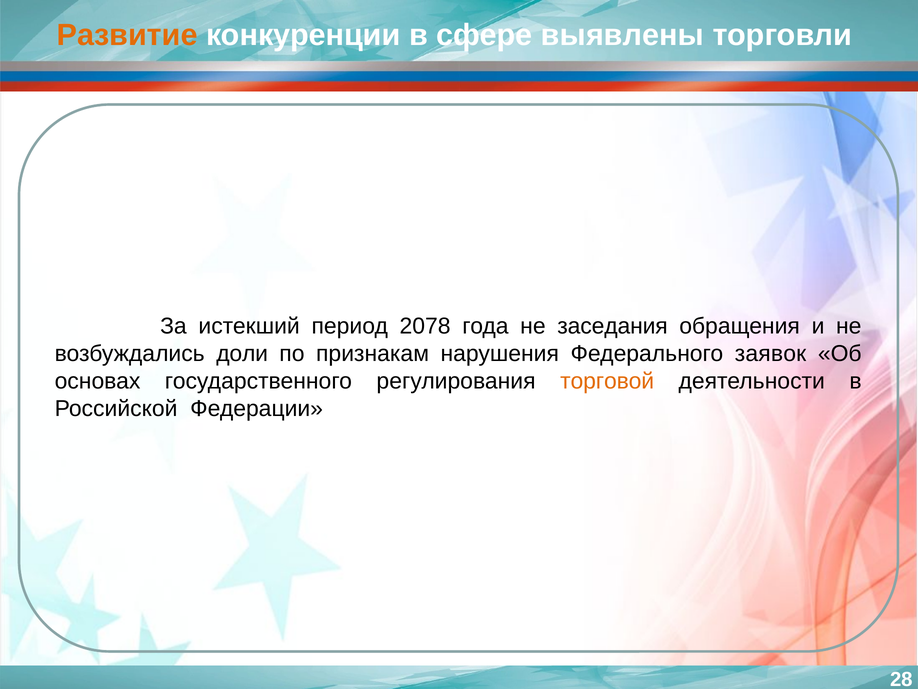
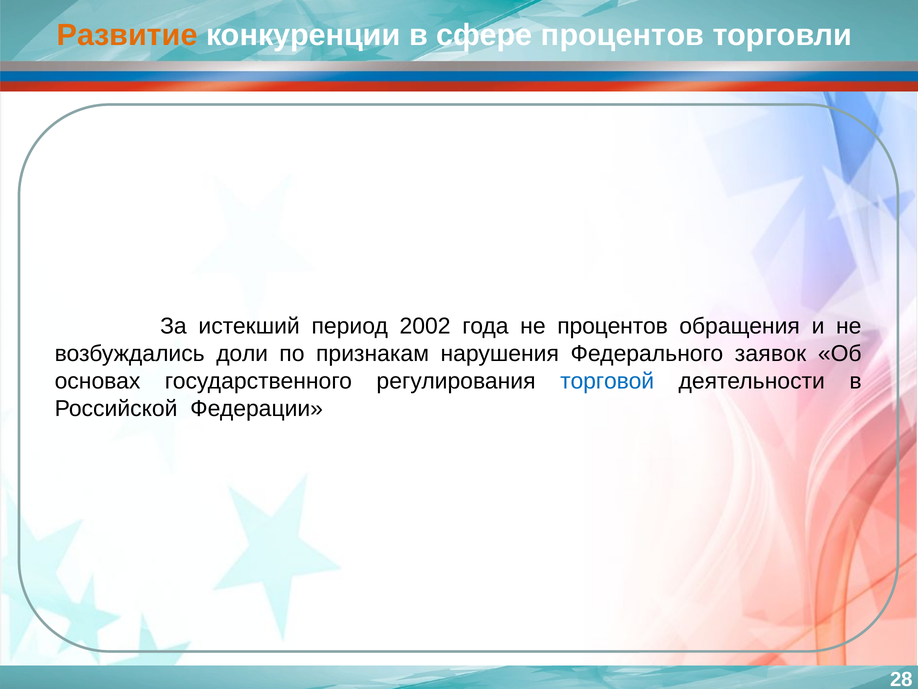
сфере выявлены: выявлены -> процентов (623, 35)
2078: 2078 -> 2002 (425, 326)
не заседания: заседания -> процентов (613, 326)
торговой colour: orange -> blue (607, 381)
